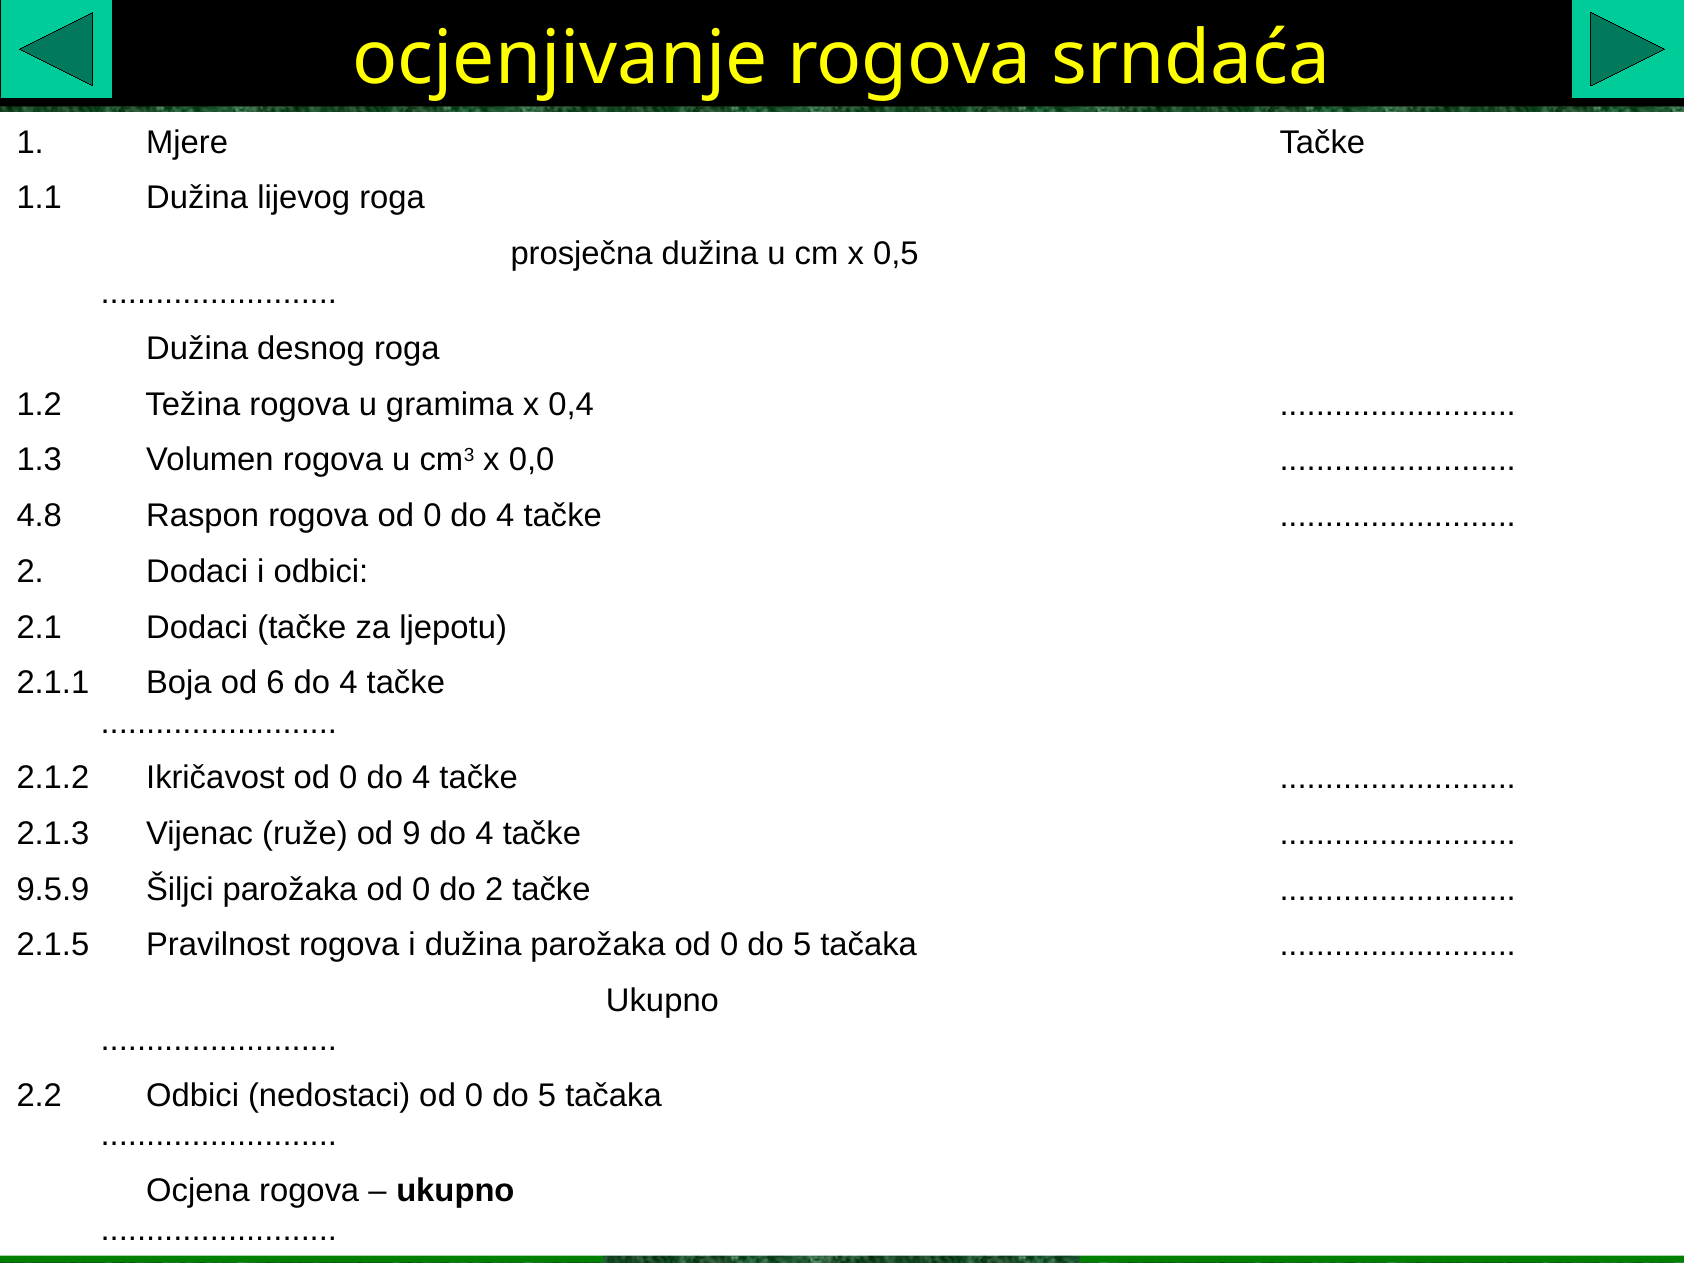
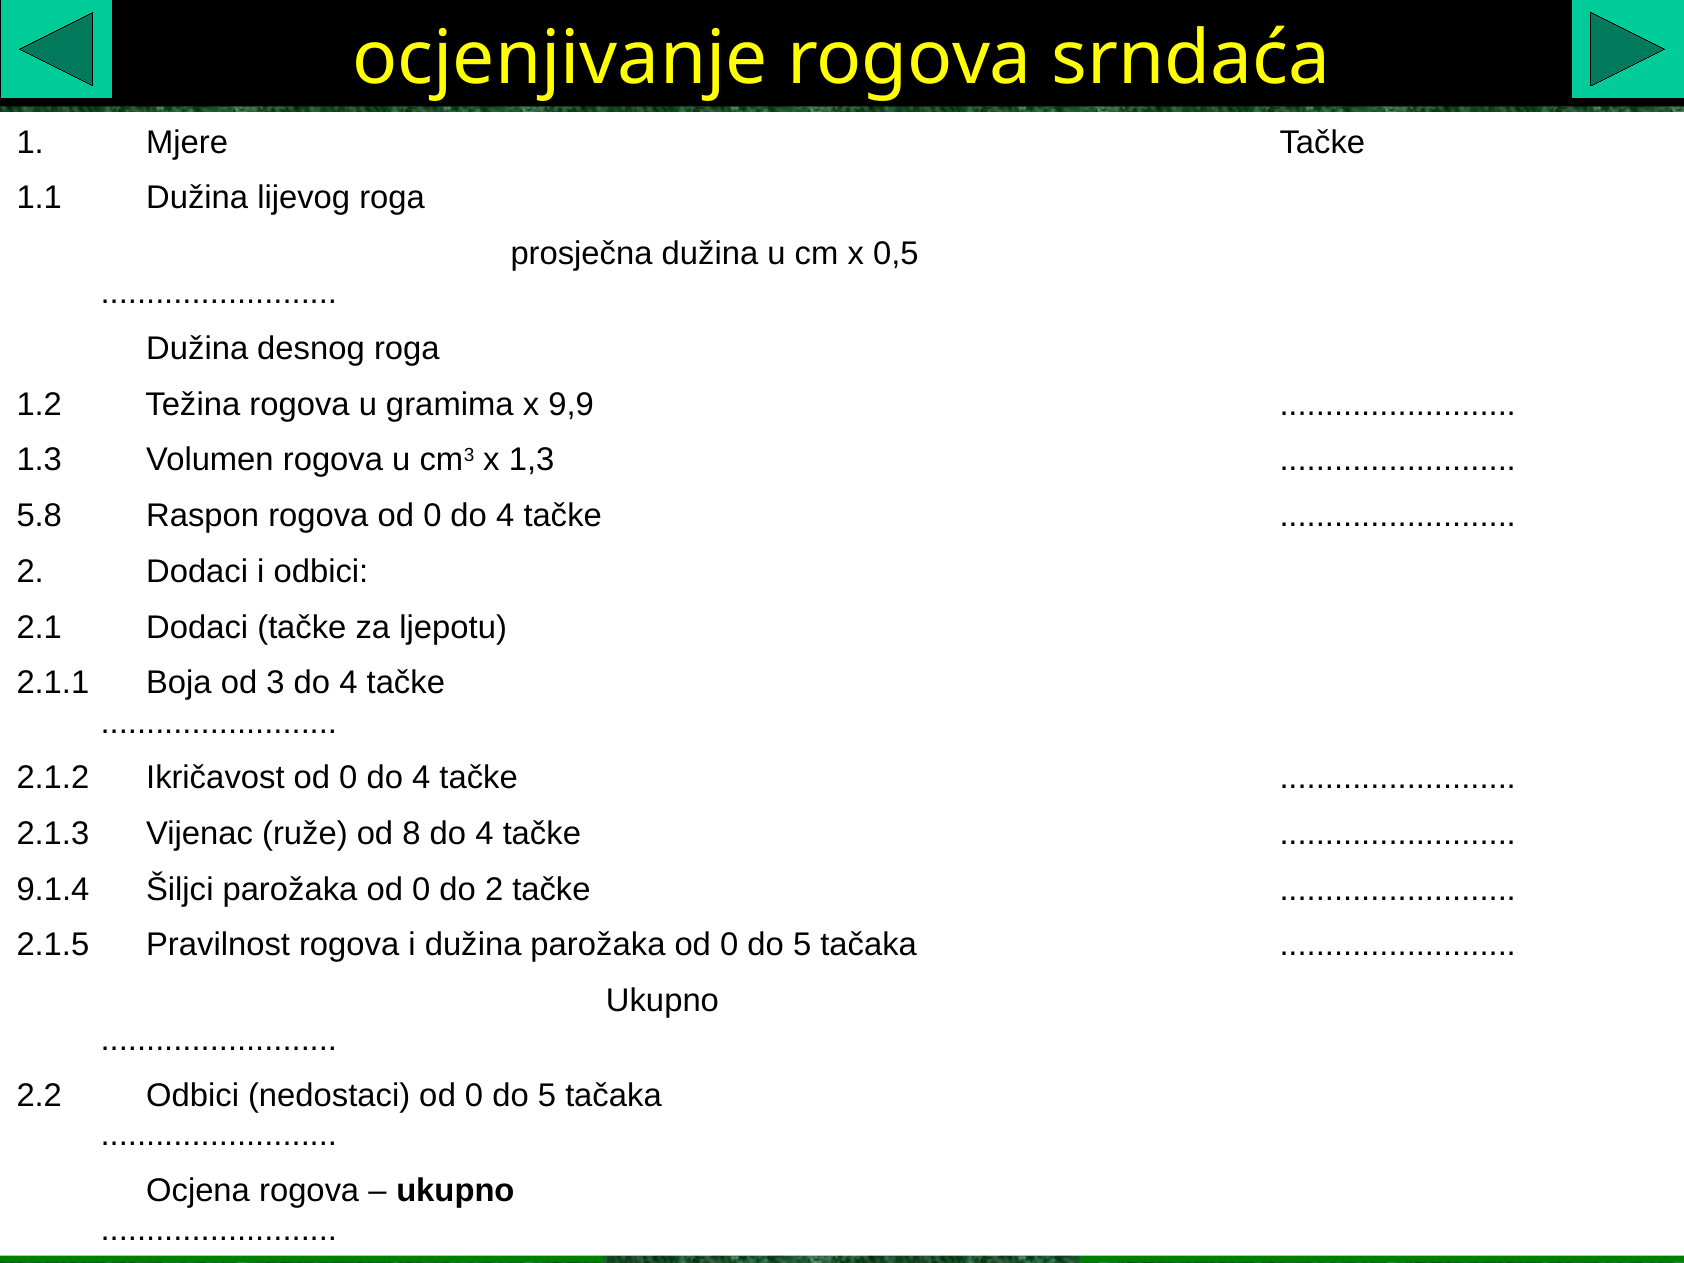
0,4: 0,4 -> 9,9 (571, 404)
0,0: 0,0 -> 1,3 (532, 460)
4.8: 4.8 -> 5.8 (39, 516)
6: 6 -> 3 (275, 683)
9: 9 -> 8 (412, 834)
9.5.9: 9.5.9 -> 9.1.4 (53, 889)
